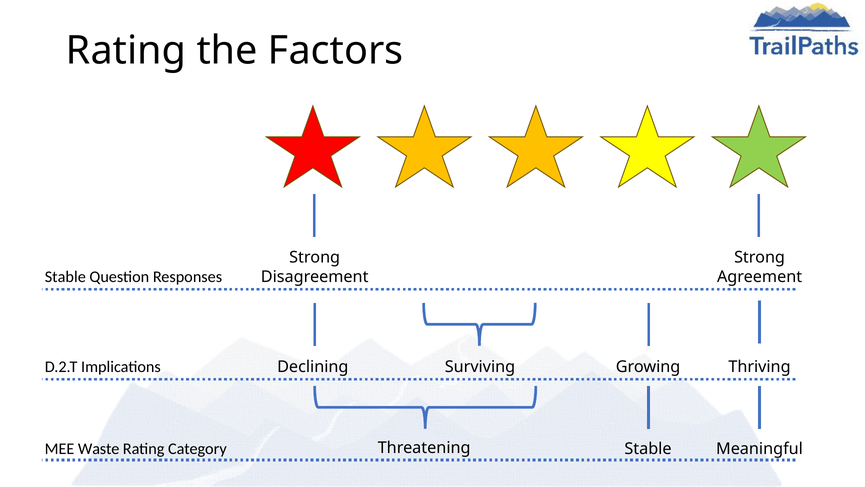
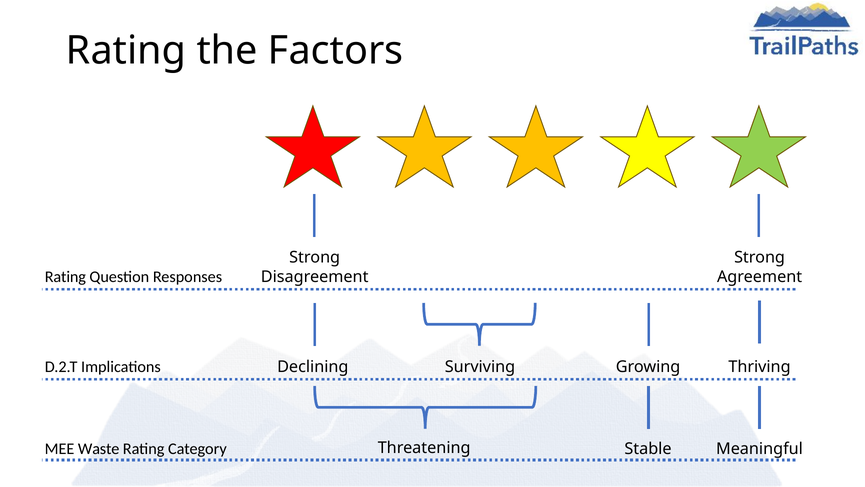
Stable: Stable -> Rating (65, 277)
